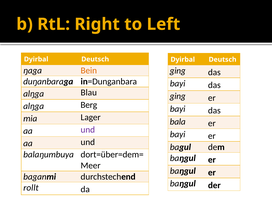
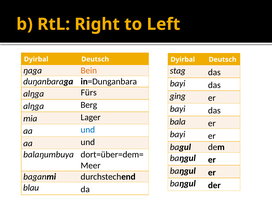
ging: ging -> stag (178, 71)
Blau: Blau -> Fürs (89, 93)
und colour: purple -> blue (88, 130)
rollt: rollt -> blau (31, 188)
